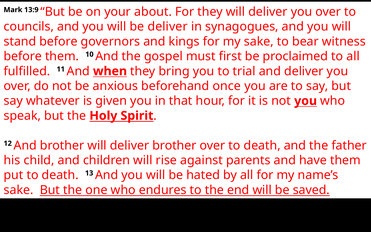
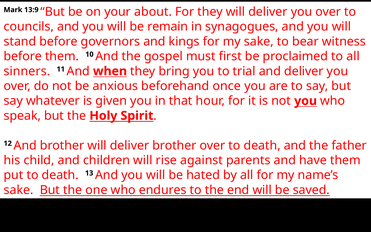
be deliver: deliver -> remain (168, 27)
fulfilled: fulfilled -> sinners (27, 71)
